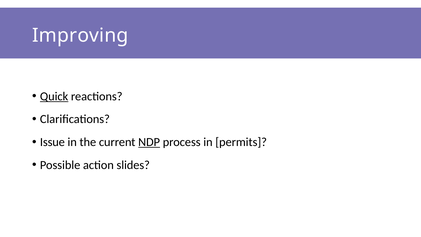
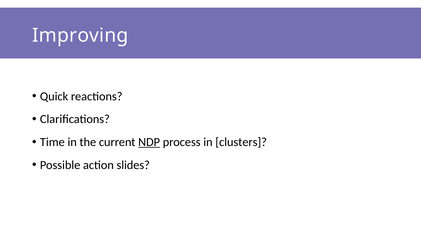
Quick underline: present -> none (54, 96)
Issue: Issue -> Time (52, 142)
permits: permits -> clusters (241, 142)
